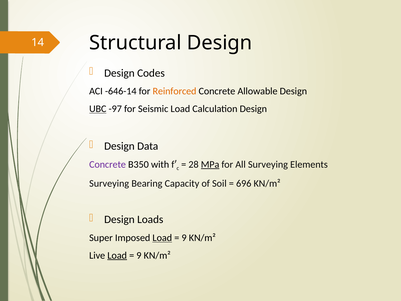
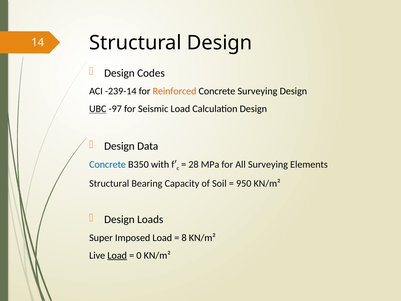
-646-14: -646-14 -> -239-14 (121, 91)
Concrete Allowable: Allowable -> Surveying (257, 91)
Concrete colour: purple -> blue (108, 164)
MPa underline: present -> none (210, 164)
Surveying: Surveying -> Structural (109, 184)
696: 696 -> 950 (244, 184)
Load underline: present -> none (162, 238)
9: 9 -> 8 (184, 238)
9: 9 -> 0 (139, 255)
